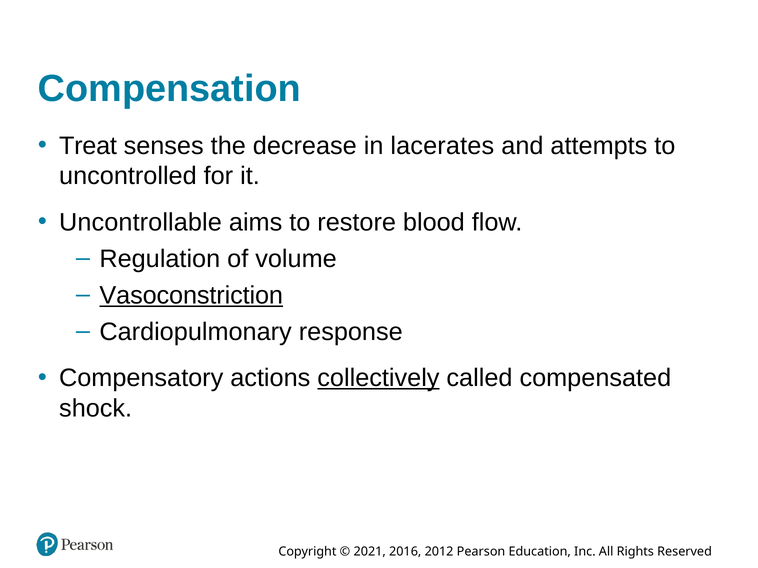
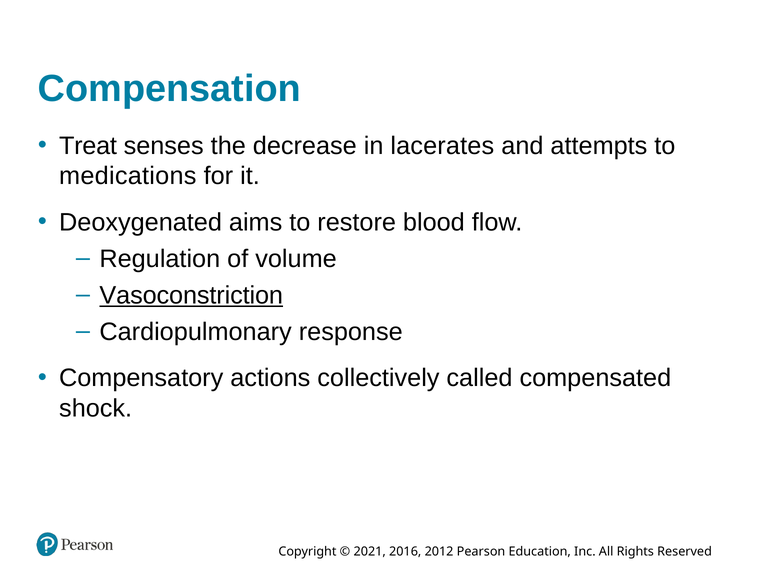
uncontrolled: uncontrolled -> medications (128, 176)
Uncontrollable: Uncontrollable -> Deoxygenated (141, 222)
collectively underline: present -> none (378, 378)
